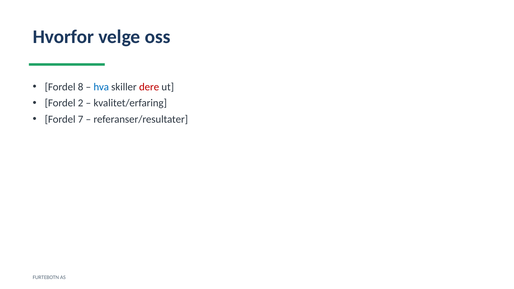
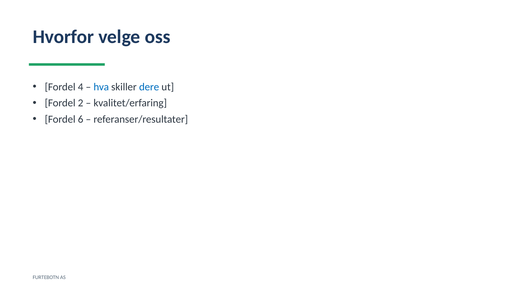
8: 8 -> 4 (81, 87)
dere colour: red -> blue (149, 87)
7: 7 -> 6 (81, 119)
